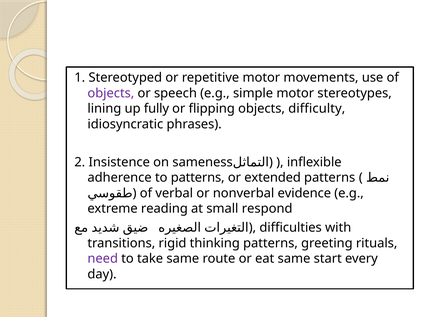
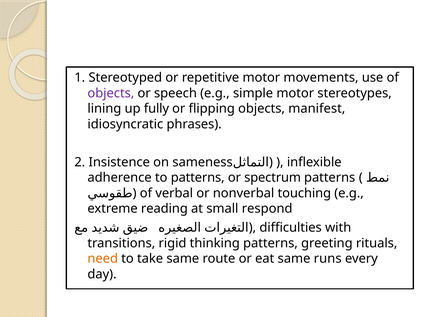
difficulty: difficulty -> manifest (317, 109)
extended: extended -> spectrum (273, 178)
evidence: evidence -> touching (304, 193)
need colour: purple -> orange (103, 259)
start: start -> runs (328, 259)
